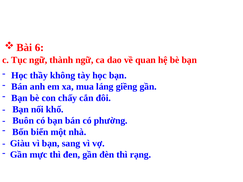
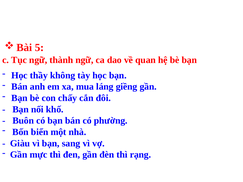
6: 6 -> 5 (39, 48)
